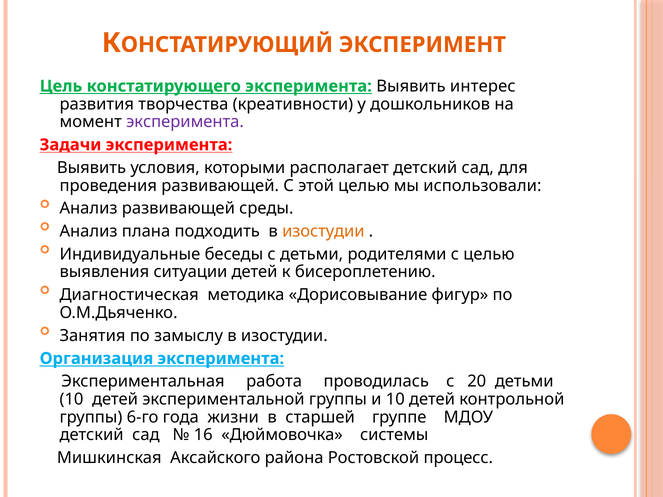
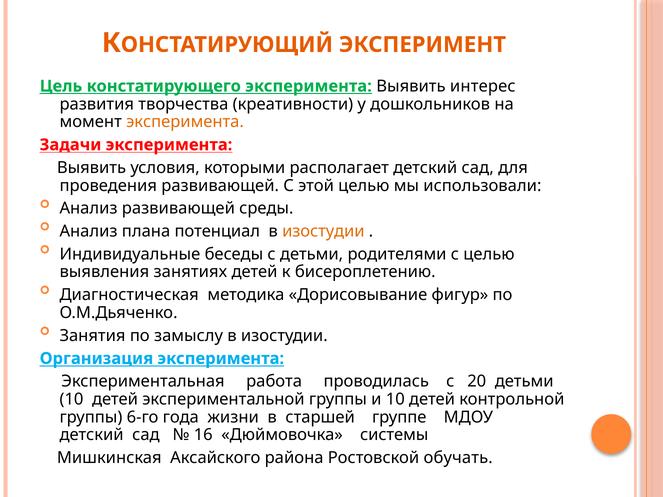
эксперимента colour: purple -> orange (185, 122)
подходить: подходить -> потенциал (217, 231)
ситуации: ситуации -> занятиях (190, 272)
процесс: процесс -> обучать (458, 458)
